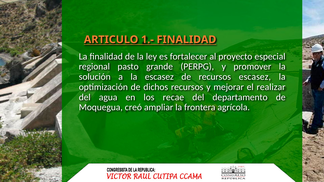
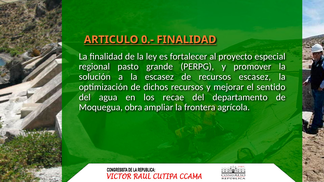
1.-: 1.- -> 0.- (147, 40)
realizar: realizar -> sentido (271, 87)
creó: creó -> obra (133, 108)
